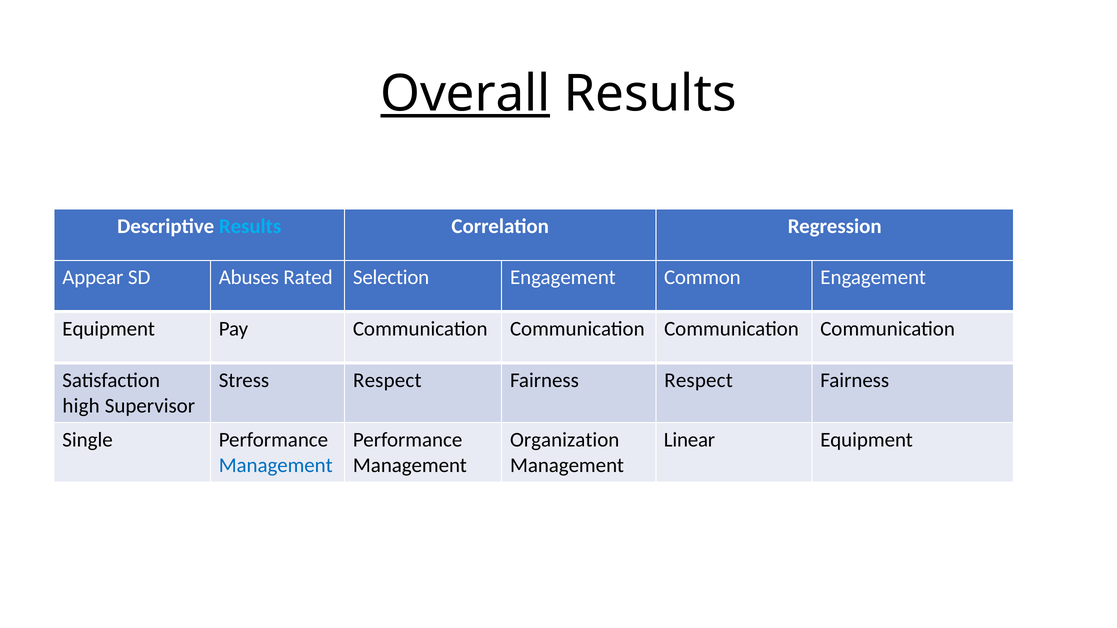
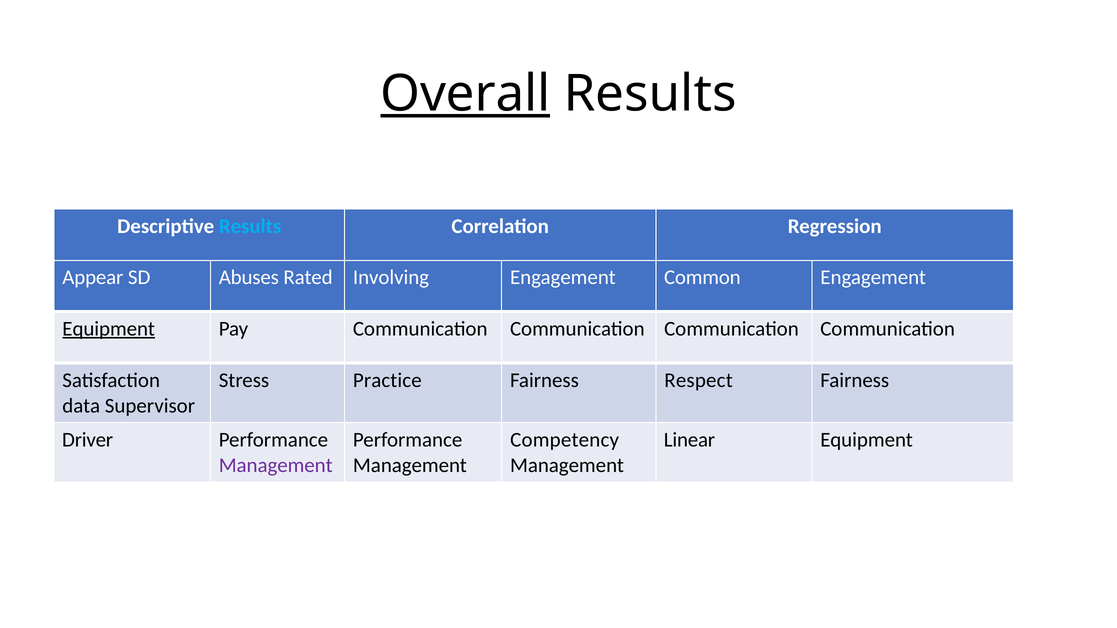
Selection: Selection -> Involving (391, 278)
Equipment underline: none -> present (109, 329)
Stress Respect: Respect -> Practice (387, 380)
high: high -> data (81, 406)
Single: Single -> Driver (88, 440)
Organization: Organization -> Competency (565, 440)
Management colour: blue -> purple (276, 465)
